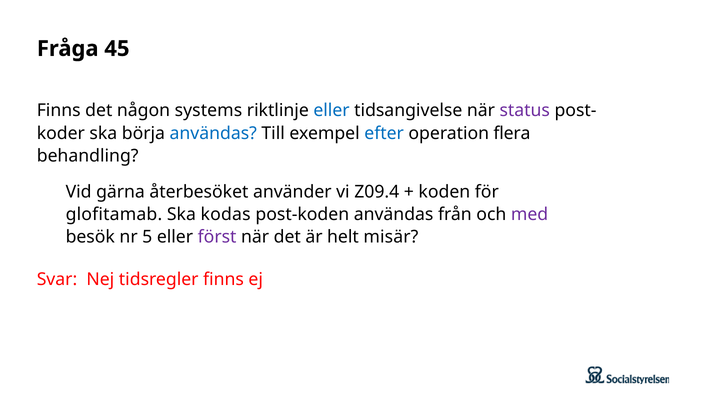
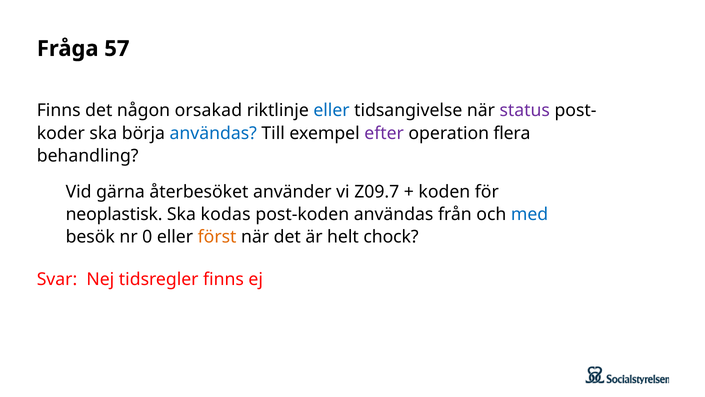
45: 45 -> 57 (117, 49)
systems: systems -> orsakad (208, 110)
efter colour: blue -> purple (384, 133)
Z09.4: Z09.4 -> Z09.7 (377, 192)
glofitamab: glofitamab -> neoplastisk (114, 214)
med colour: purple -> blue (530, 214)
5: 5 -> 0 (147, 237)
först colour: purple -> orange (217, 237)
misär: misär -> chock (391, 237)
